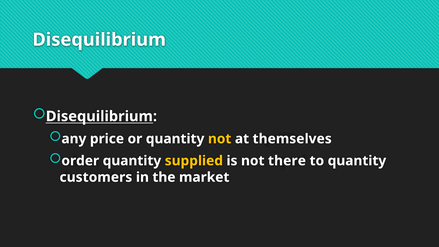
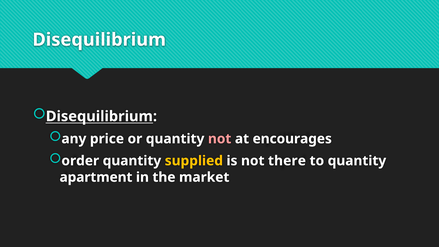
not colour: yellow -> pink (220, 139)
themselves: themselves -> encourages (292, 139)
customers: customers -> apartment (96, 177)
